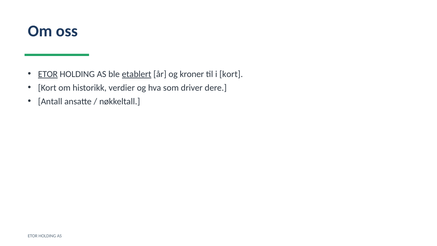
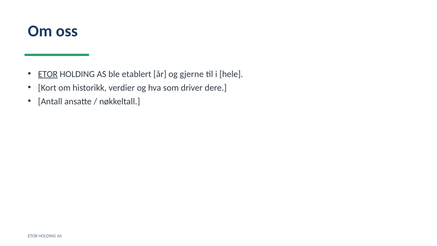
etablert underline: present -> none (137, 74)
kroner: kroner -> gjerne (192, 74)
i kort: kort -> hele (231, 74)
